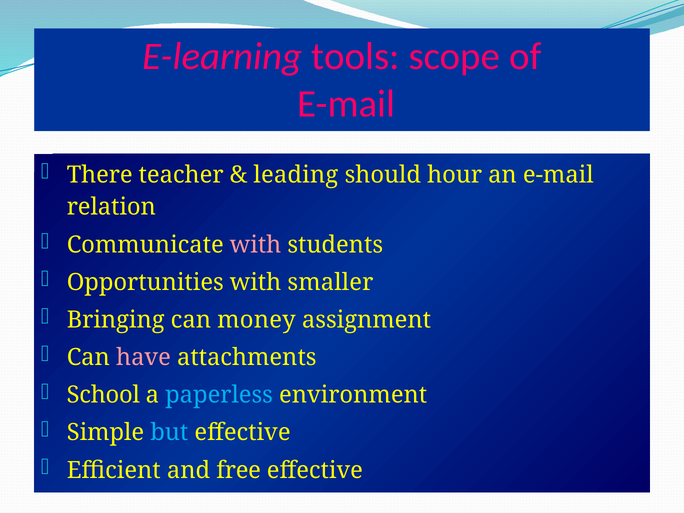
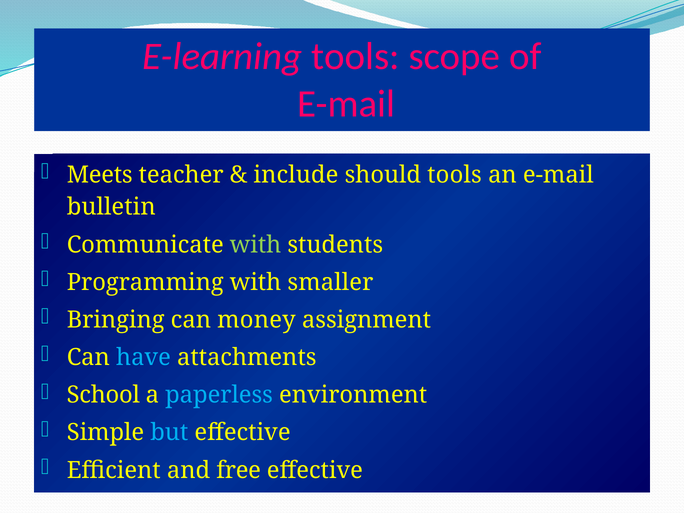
There: There -> Meets (100, 175)
leading: leading -> include (296, 175)
should hour: hour -> tools (455, 175)
relation: relation -> bulletin (111, 207)
with colour: pink -> light green (256, 245)
Opportunities: Opportunities -> Programming (145, 282)
have colour: pink -> light blue (143, 357)
